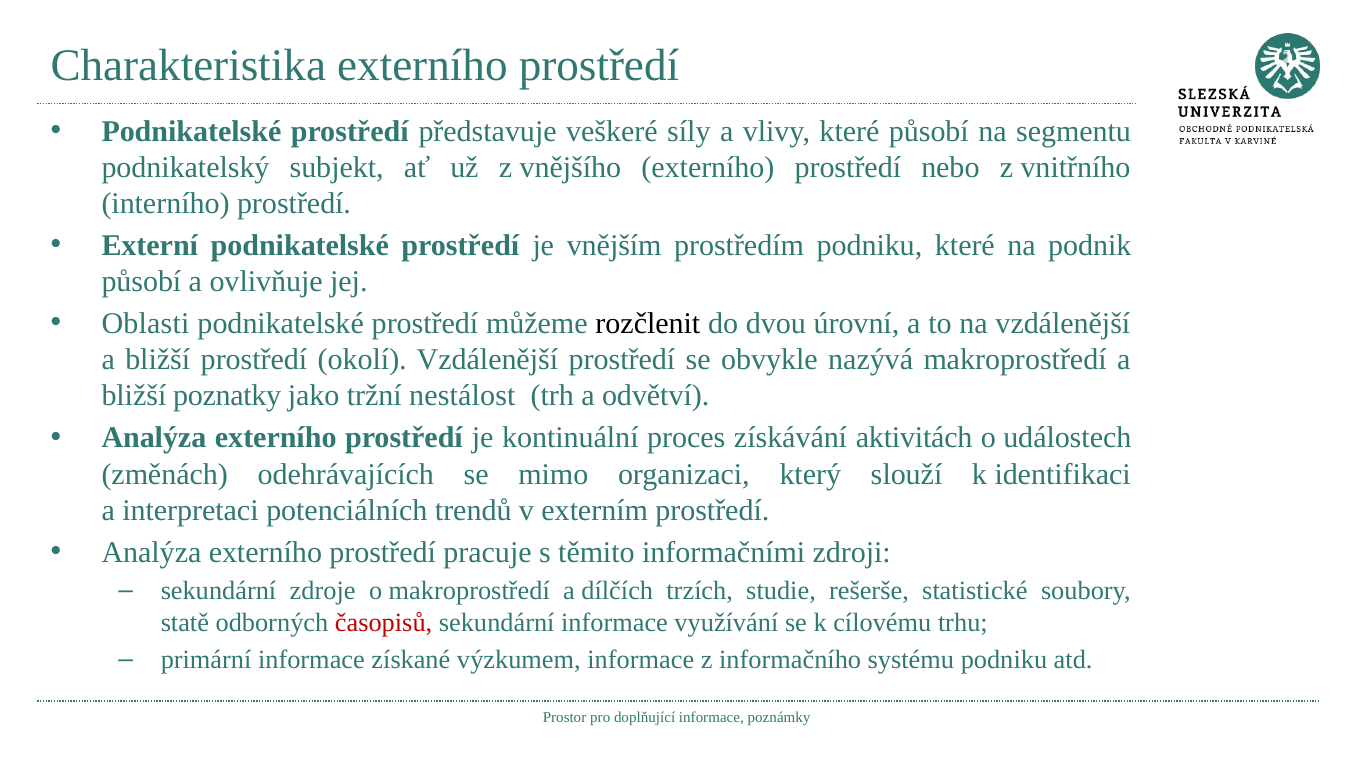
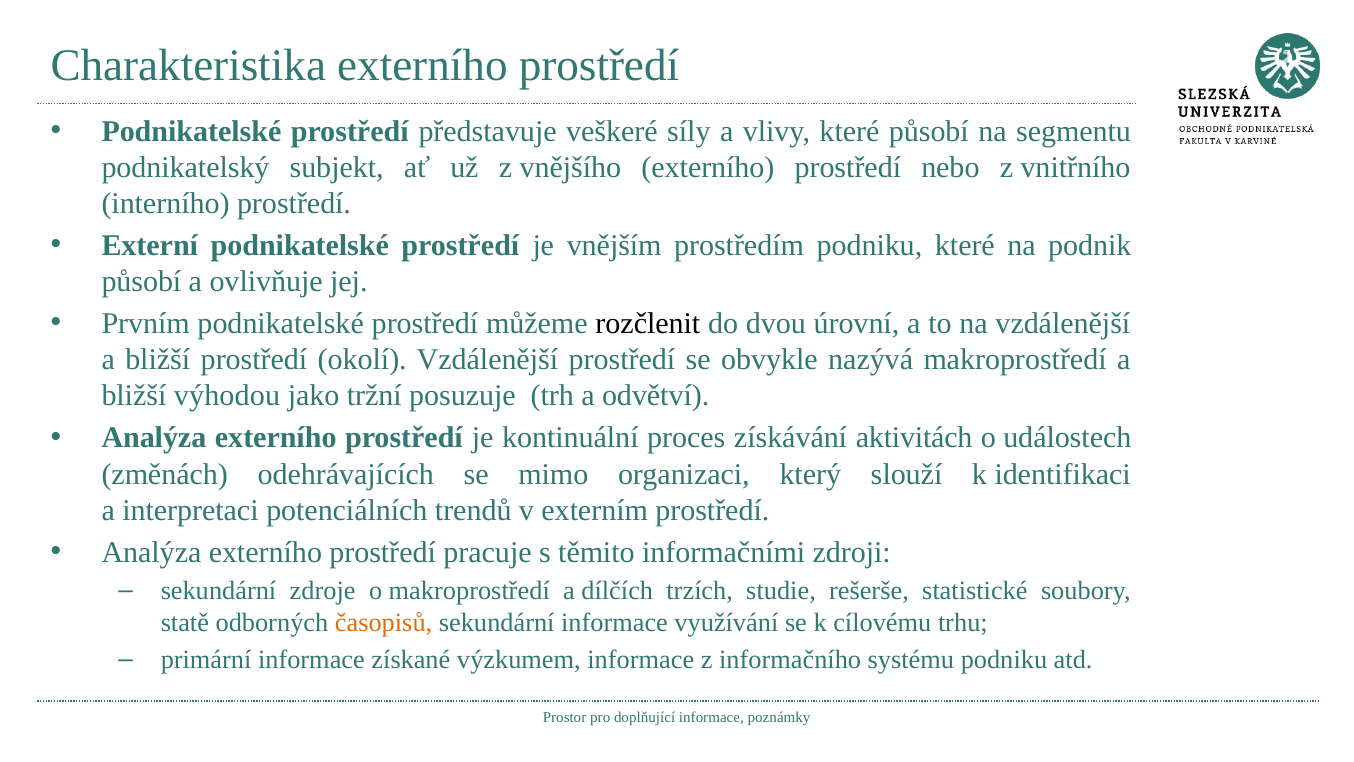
Oblasti: Oblasti -> Prvním (146, 324)
poznatky: poznatky -> výhodou (227, 396)
nestálost: nestálost -> posuzuje (462, 396)
časopisů colour: red -> orange (384, 623)
